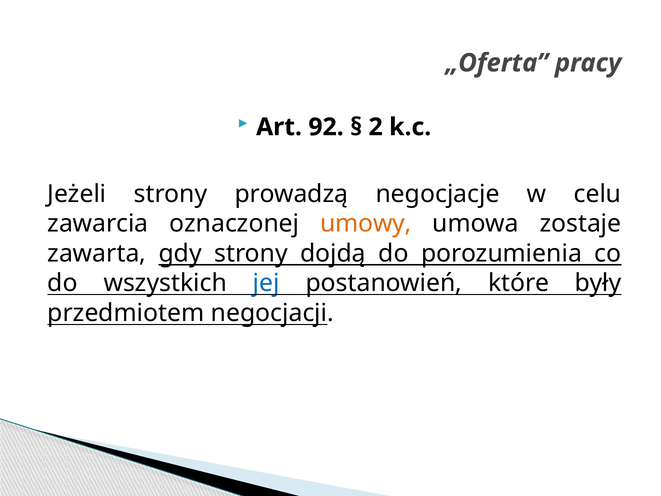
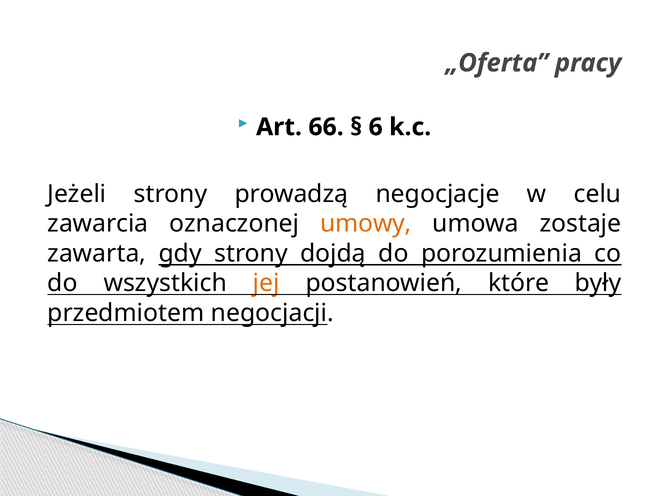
92: 92 -> 66 (326, 127)
2: 2 -> 6 (376, 127)
jej colour: blue -> orange (266, 283)
